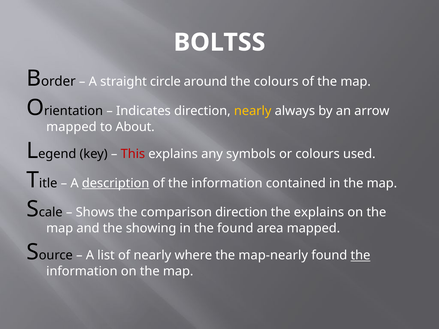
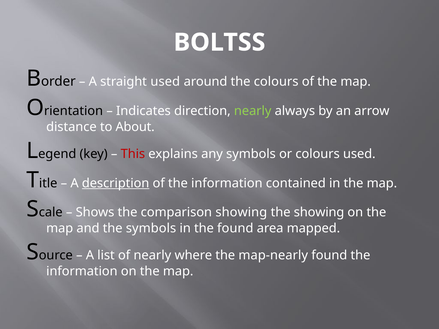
straight circle: circle -> used (165, 82)
nearly colour: yellow -> light green (253, 111)
mapped: mapped -> distance (71, 127)
comparison direction: direction -> showing (241, 213)
the explains: explains -> showing (319, 213)
the showing: showing -> symbols (151, 228)
the underline: present -> none (360, 256)
